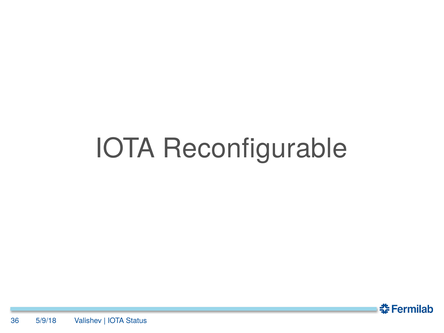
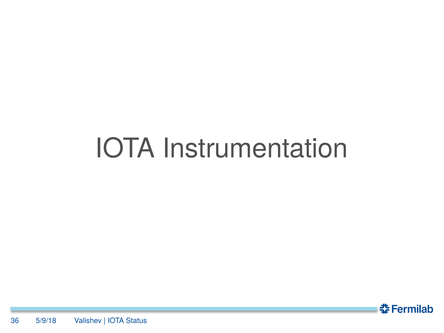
Reconfigurable: Reconfigurable -> Instrumentation (255, 148)
